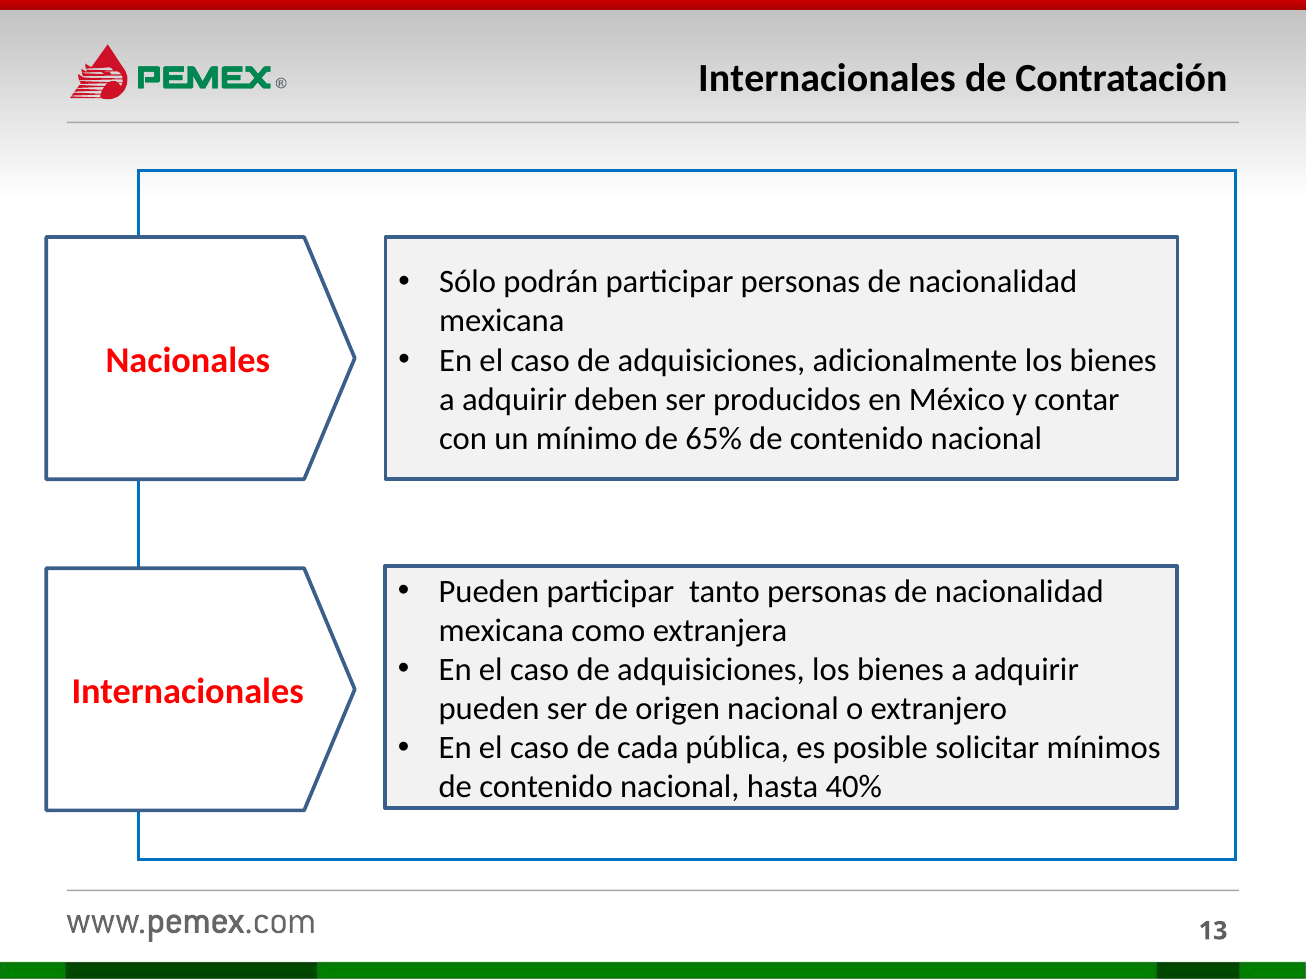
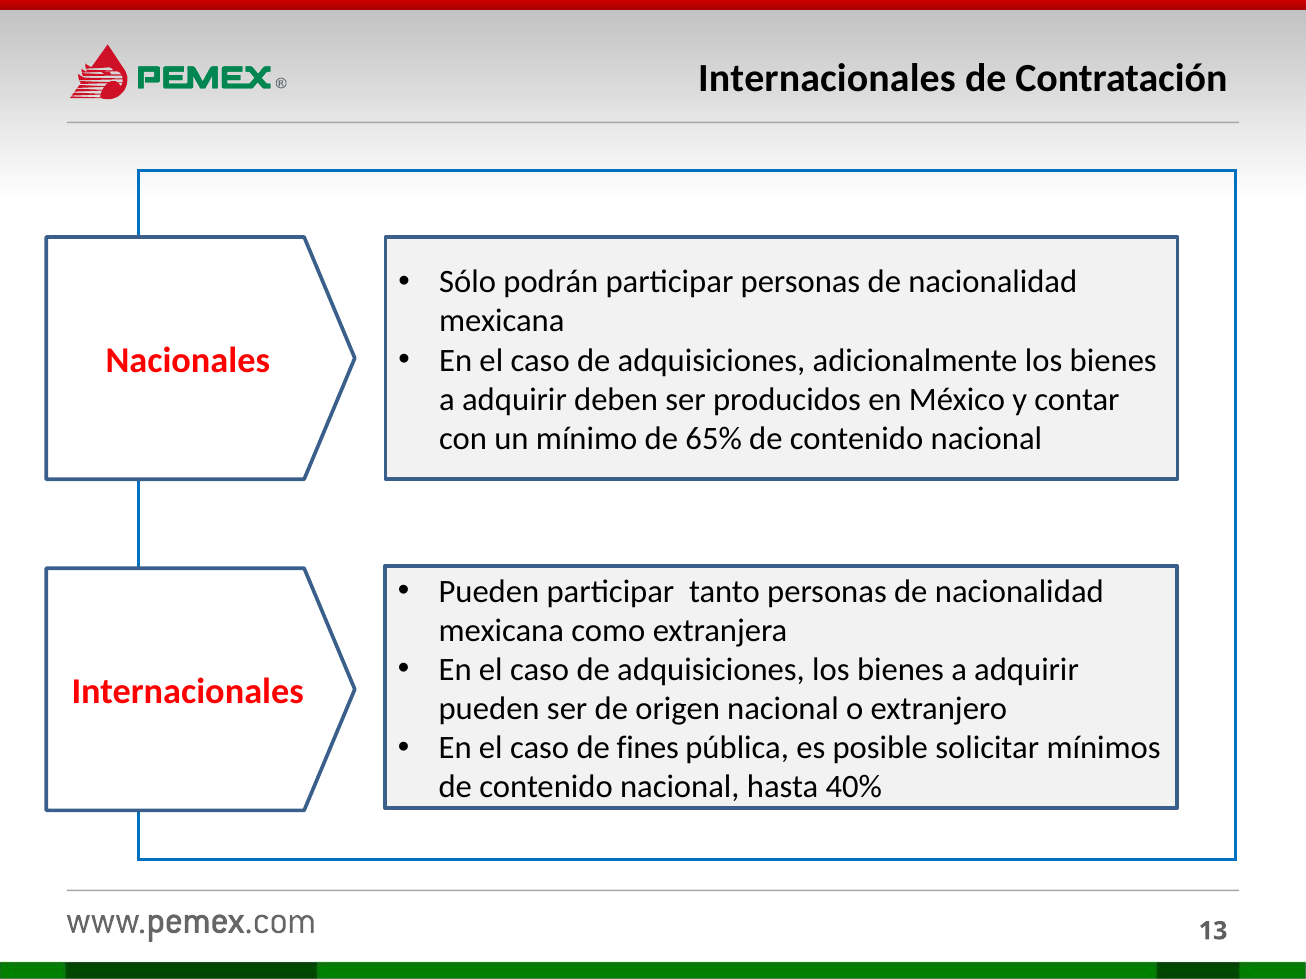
cada: cada -> fines (648, 748)
